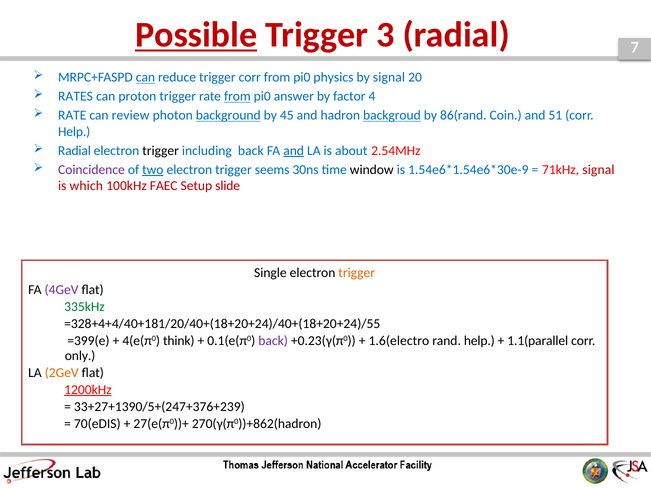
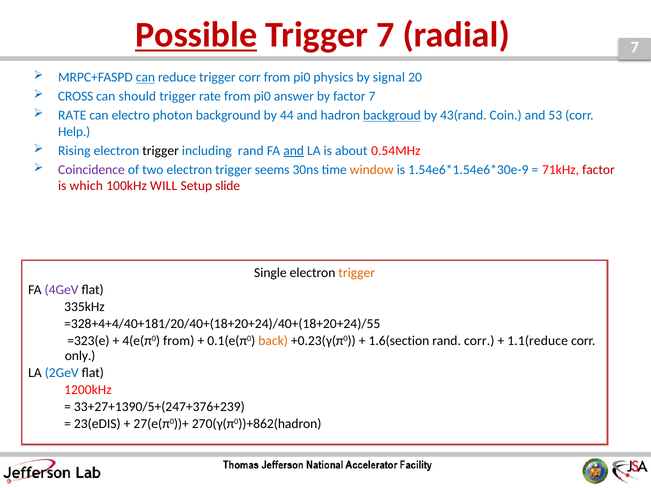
Trigger 3: 3 -> 7 (385, 35)
RATES: RATES -> CROSS (76, 96)
proton: proton -> should (137, 96)
from underline: present -> none (237, 96)
factor 4: 4 -> 7 (372, 96)
review: review -> electro (131, 115)
background underline: present -> none (228, 115)
45: 45 -> 44 (287, 115)
86(rand: 86(rand -> 43(rand (463, 115)
51: 51 -> 53 (555, 115)
Radial: Radial -> Rising (74, 151)
including back: back -> rand (251, 151)
2.54MHz: 2.54MHz -> 0.54MHz (396, 151)
two underline: present -> none (153, 170)
window colour: black -> orange (372, 170)
71kHz signal: signal -> factor (598, 170)
FAEC: FAEC -> WILL (164, 186)
335kHz colour: green -> black (84, 307)
=399(e: =399(e -> =323(e (88, 341)
4(e(π0 think: think -> from (179, 341)
back colour: purple -> orange (273, 341)
1.6(electro: 1.6(electro -> 1.6(section (399, 341)
rand help: help -> corr (479, 341)
1.1(parallel: 1.1(parallel -> 1.1(reduce (538, 341)
2GeV colour: orange -> blue (62, 373)
1200kHz underline: present -> none (88, 390)
70(eDIS: 70(eDIS -> 23(eDIS (97, 424)
